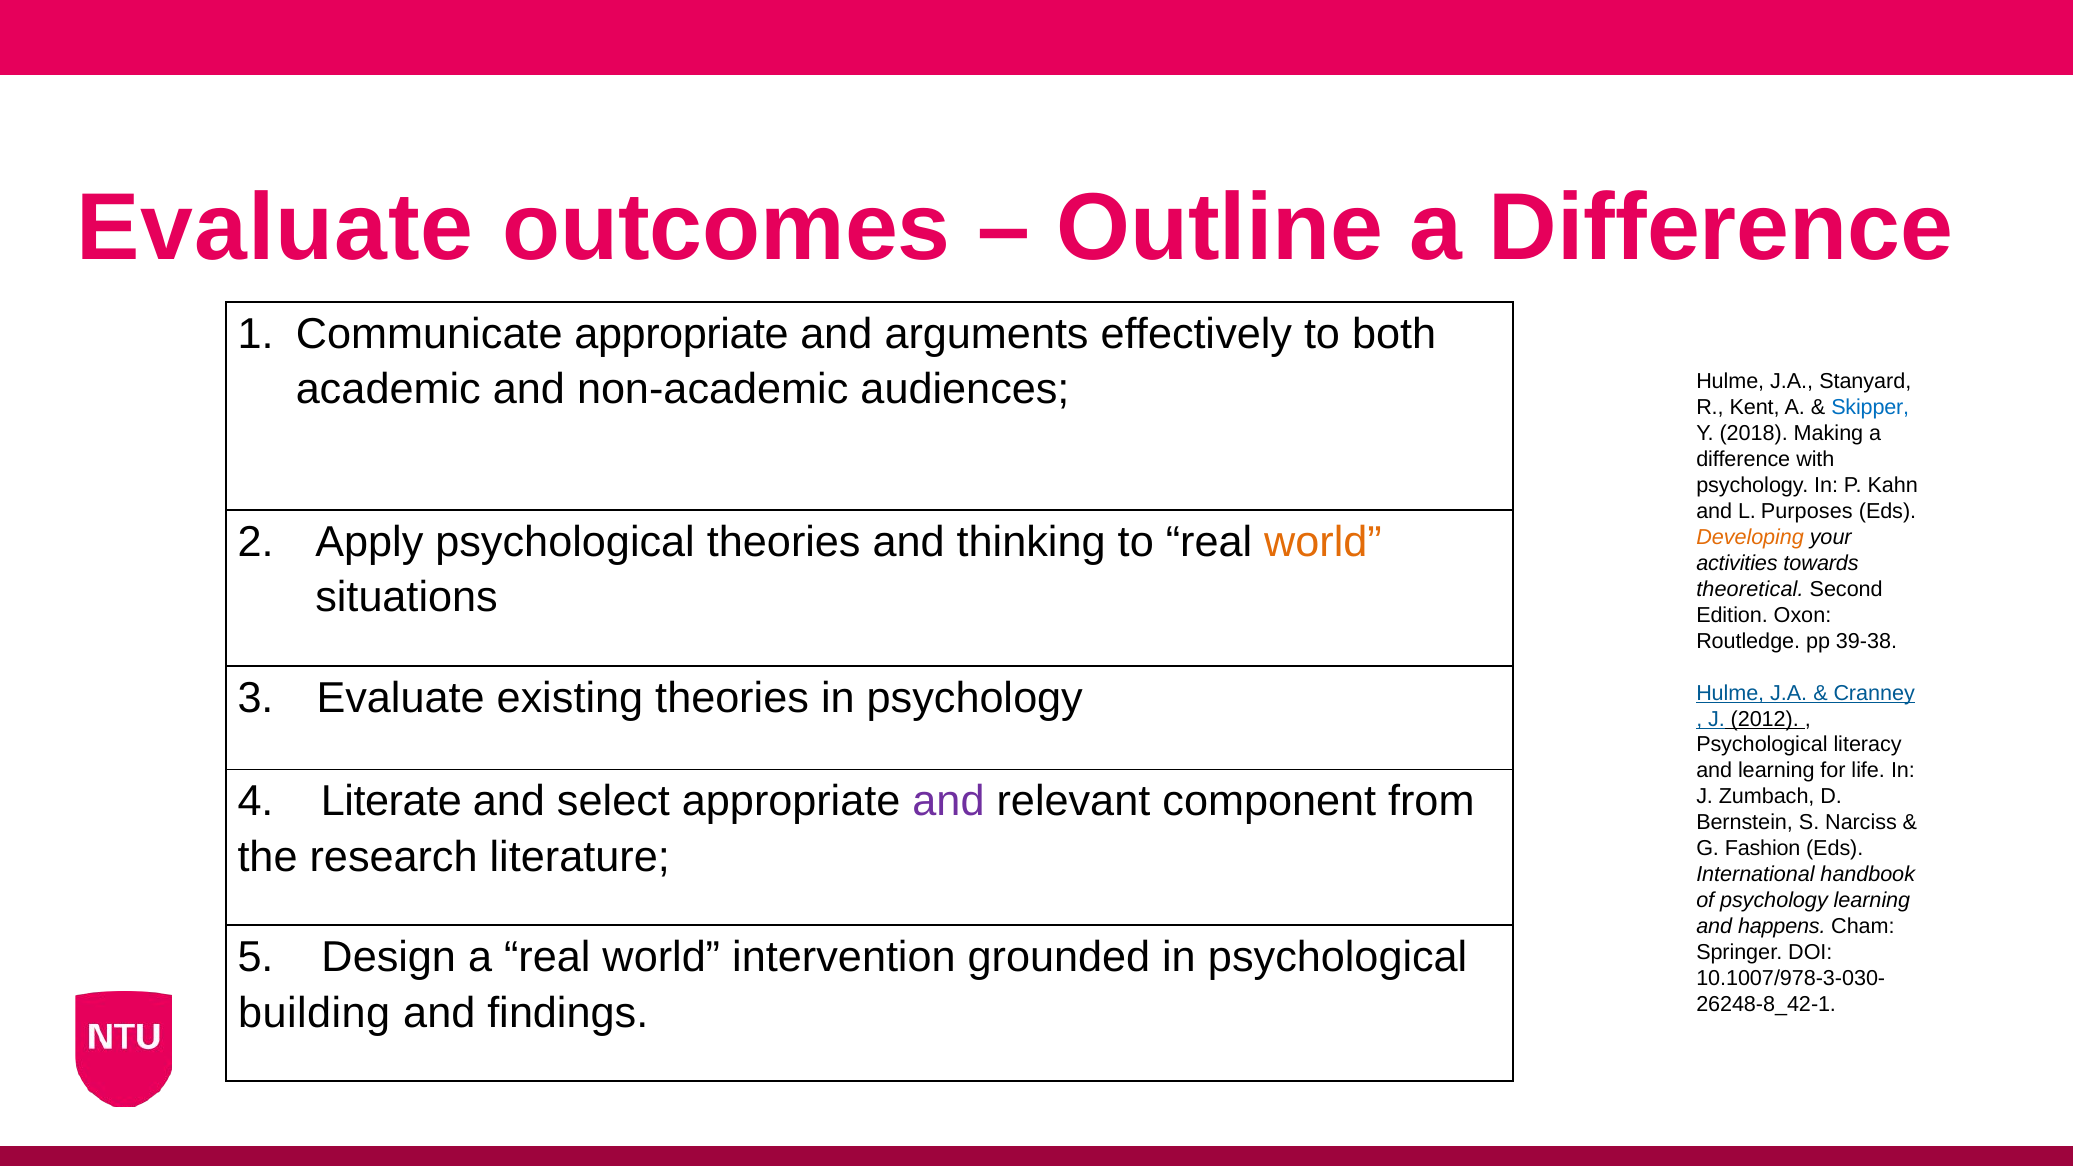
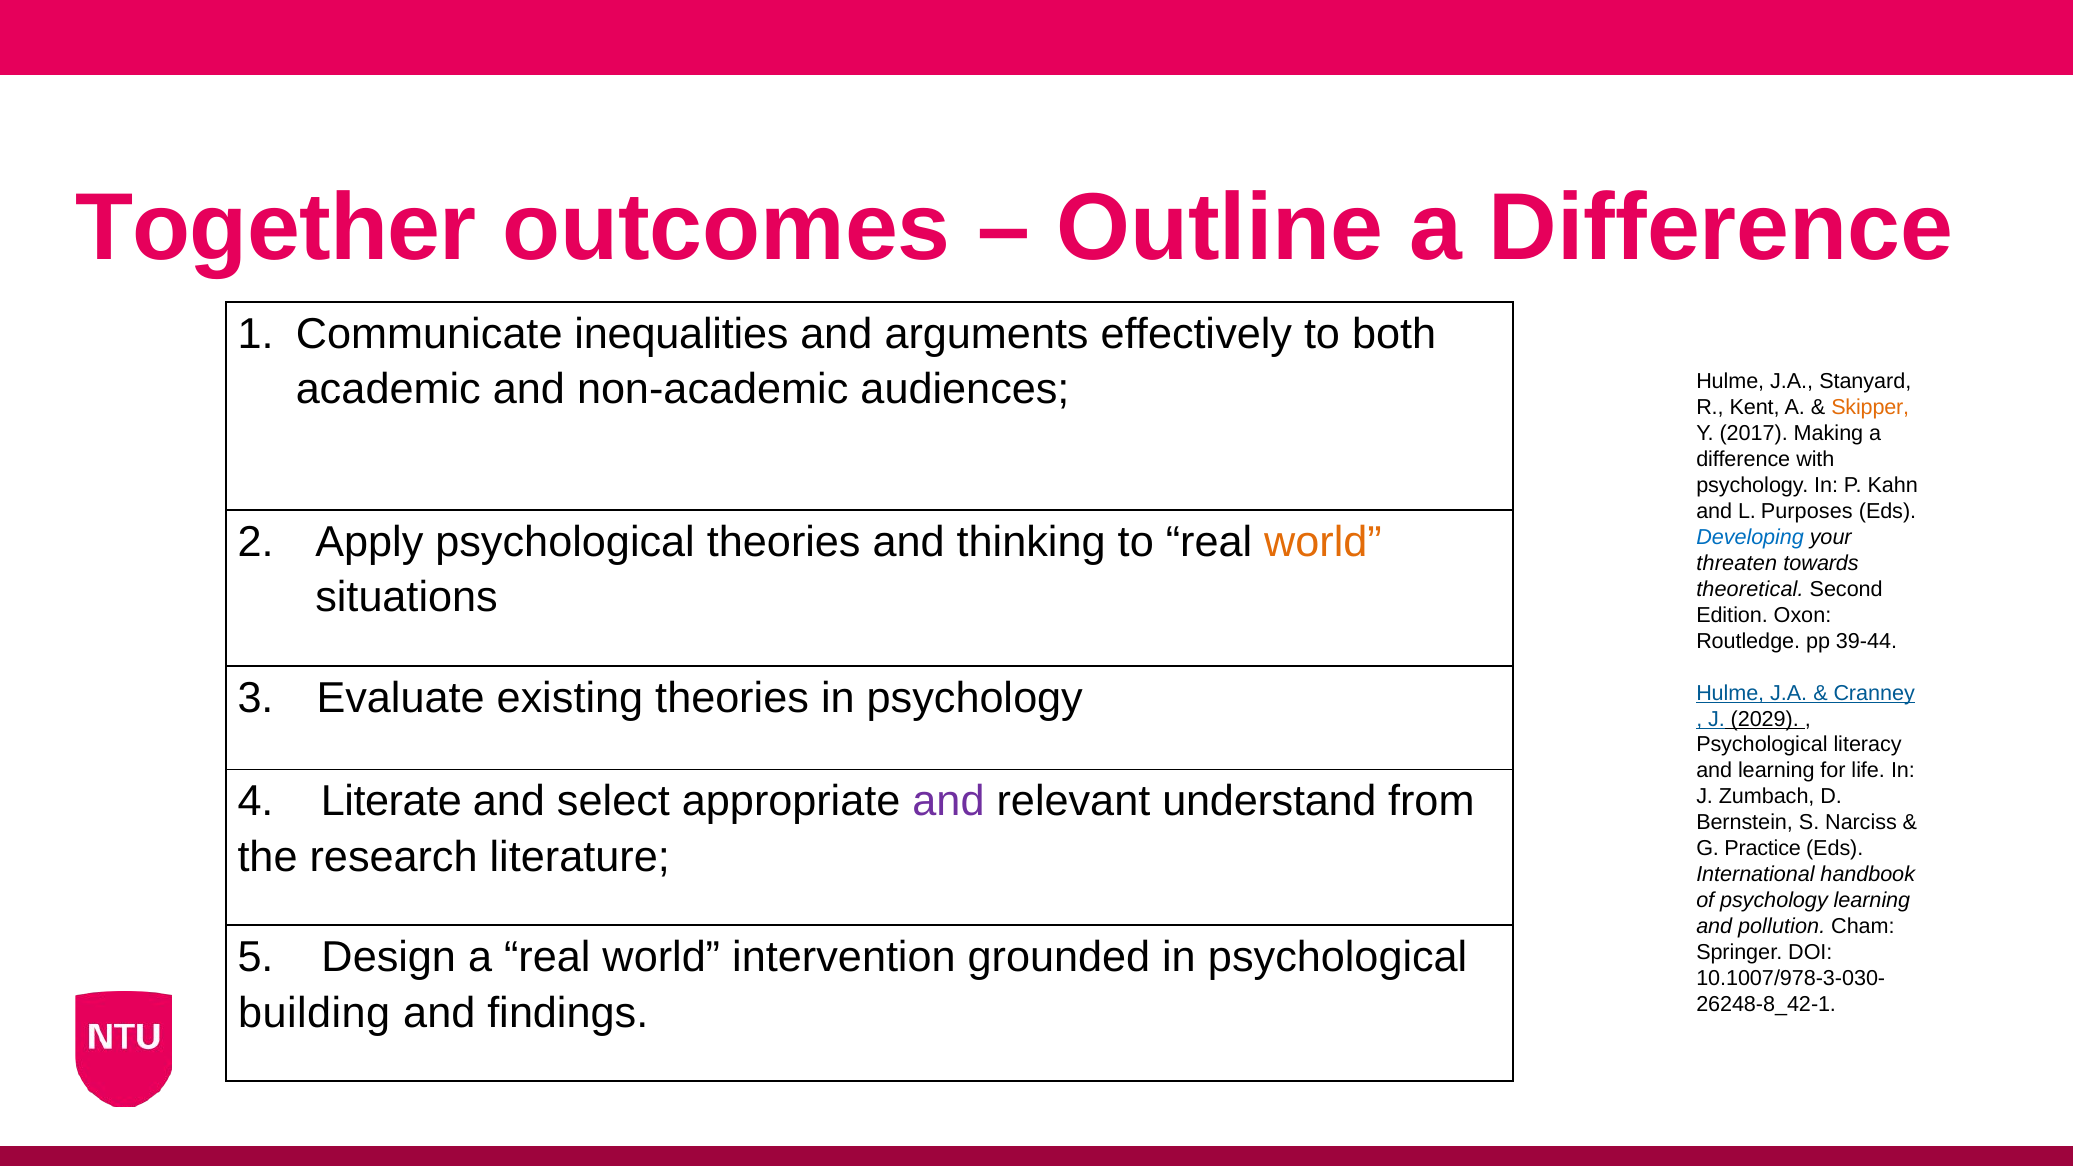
Evaluate: Evaluate -> Together (276, 228)
Communicate appropriate: appropriate -> inequalities (681, 334)
Skipper colour: blue -> orange (1870, 408)
2018: 2018 -> 2017 (1754, 433)
Developing colour: orange -> blue (1750, 537)
activities: activities -> threaten (1737, 563)
39-38: 39-38 -> 39-44 (1867, 641)
2012: 2012 -> 2029 (1765, 719)
component: component -> understand (1269, 802)
Fashion: Fashion -> Practice (1763, 849)
happens: happens -> pollution (1782, 927)
